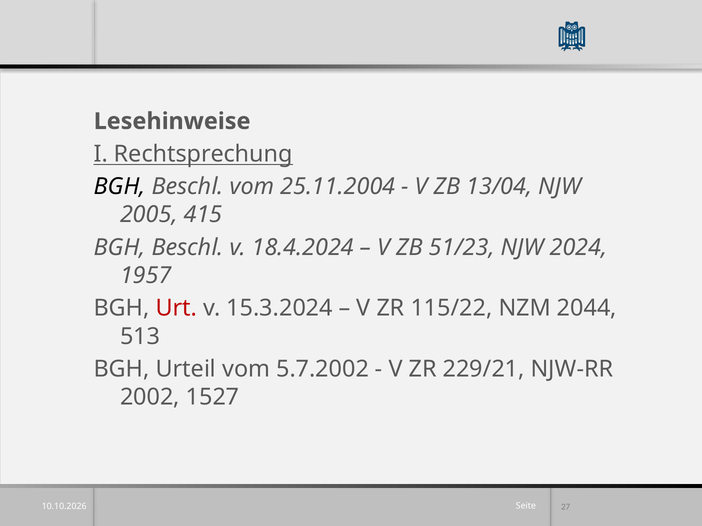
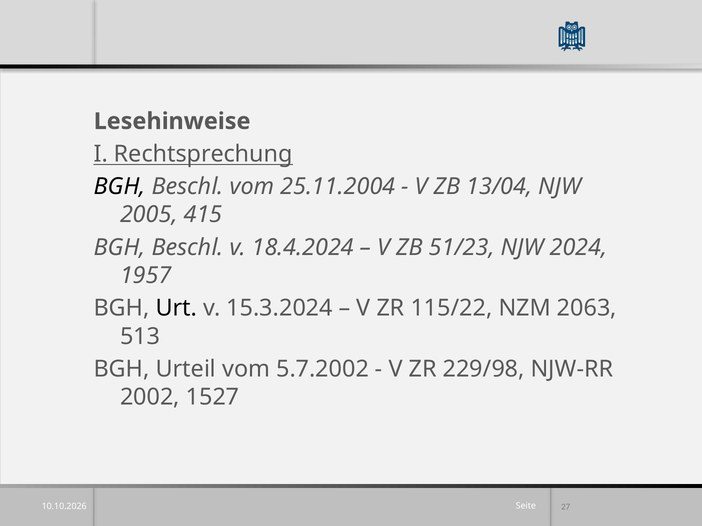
Urt colour: red -> black (176, 309)
2044: 2044 -> 2063 (587, 309)
229/21: 229/21 -> 229/98 (484, 369)
